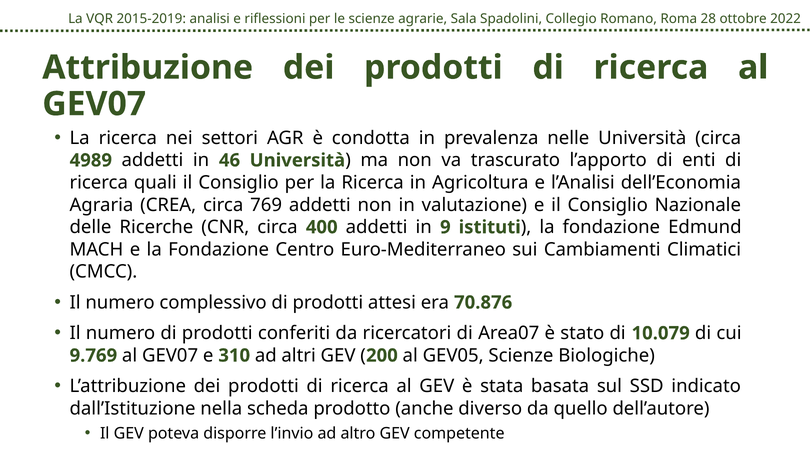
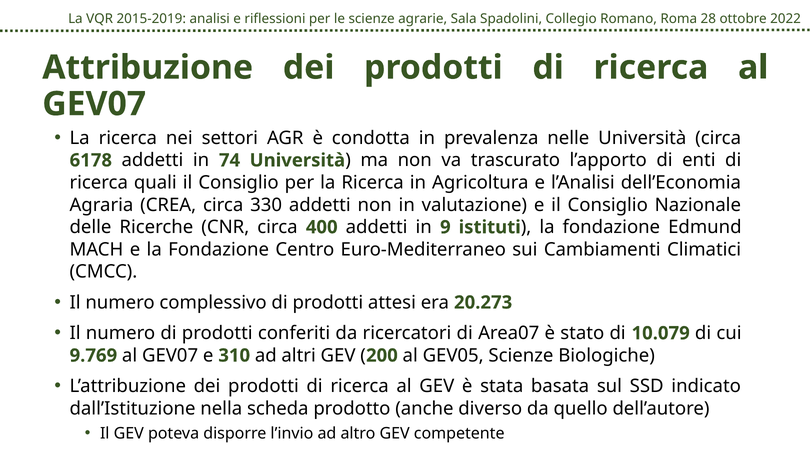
4989: 4989 -> 6178 (91, 160)
46: 46 -> 74 (230, 160)
769: 769 -> 330 (266, 205)
70.876: 70.876 -> 20.273 (483, 303)
